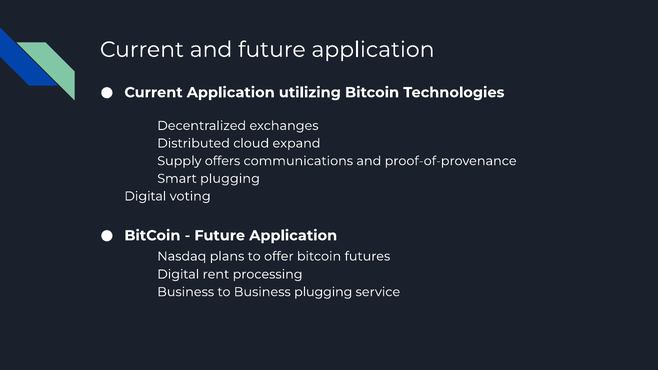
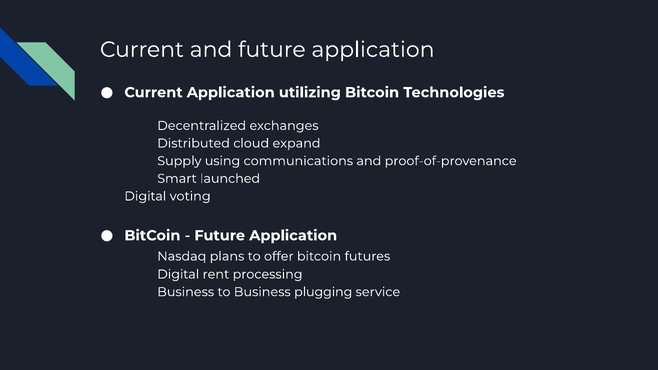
offers: offers -> using (223, 161)
Smart plugging: plugging -> launched (230, 179)
